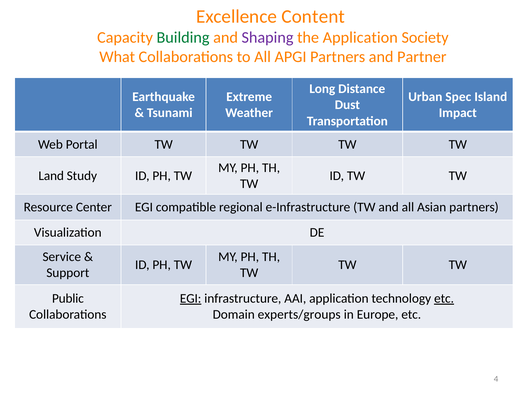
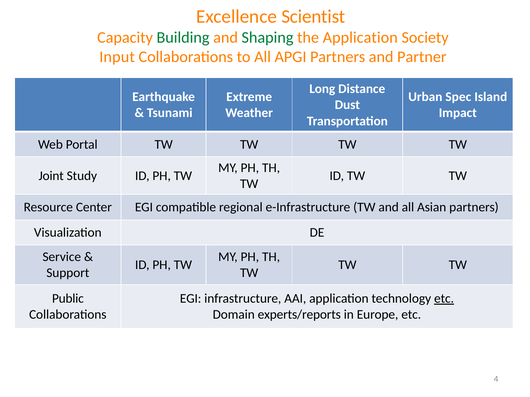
Content: Content -> Scientist (313, 17)
Shaping colour: purple -> green (267, 38)
What: What -> Input (117, 57)
Land: Land -> Joint (51, 176)
EGI underline: present -> none (191, 299)
experts/groups: experts/groups -> experts/reports (299, 315)
